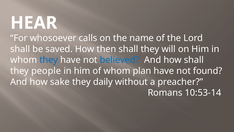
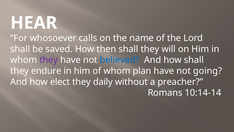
they colour: blue -> purple (49, 60)
people: people -> endure (46, 71)
found: found -> going (208, 71)
sake: sake -> elect (60, 82)
10:53-14: 10:53-14 -> 10:14-14 (203, 93)
